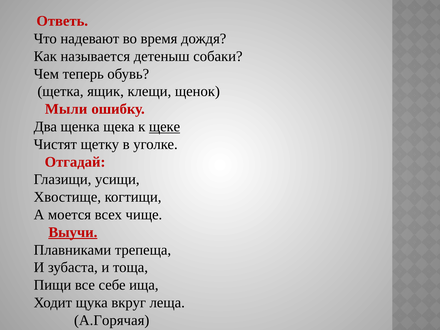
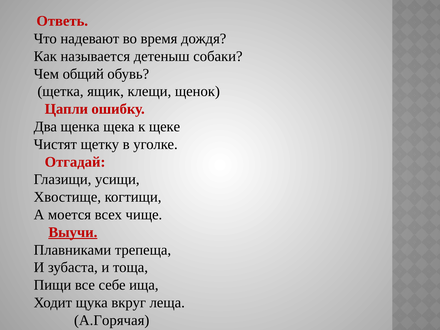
теперь: теперь -> общий (83, 74)
Мыли: Мыли -> Цапли (66, 109)
щеке underline: present -> none (165, 127)
